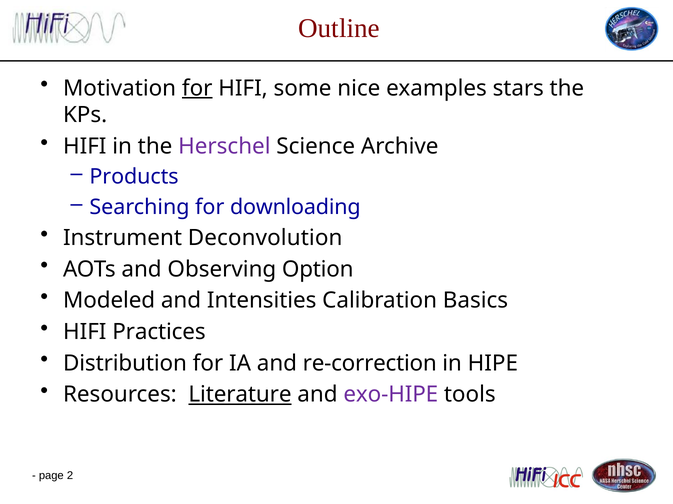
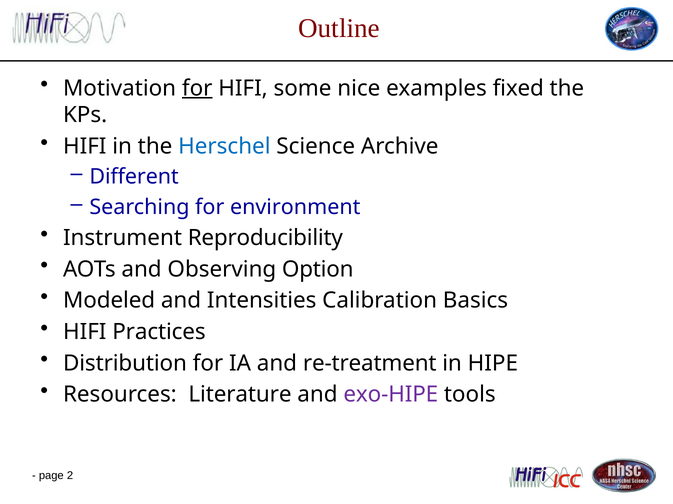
stars: stars -> fixed (518, 88)
Herschel colour: purple -> blue (224, 147)
Products: Products -> Different (134, 177)
downloading: downloading -> environment (295, 207)
Deconvolution: Deconvolution -> Reproducibility (265, 238)
re-correction: re-correction -> re-treatment (370, 364)
Literature underline: present -> none (240, 395)
